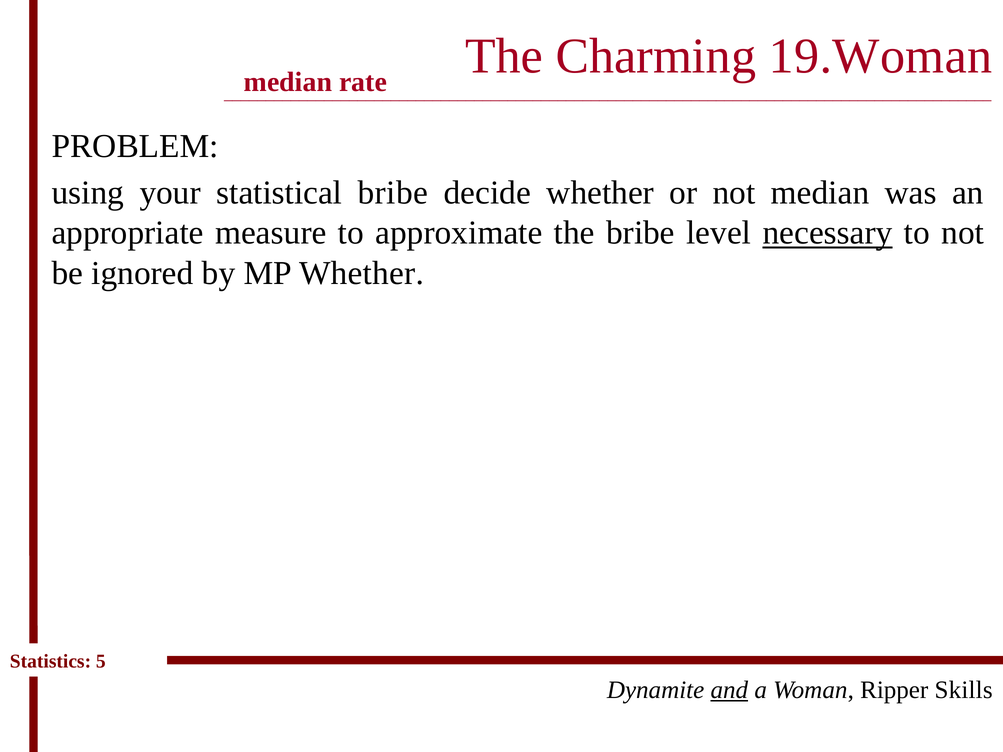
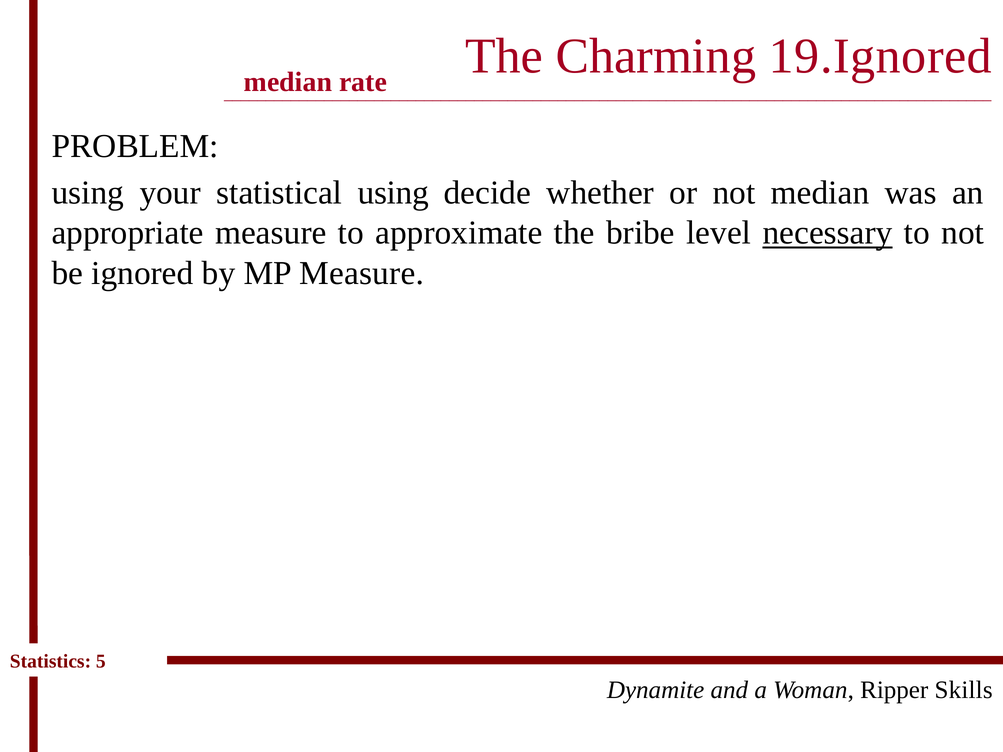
19.Woman: 19.Woman -> 19.Ignored (880, 56)
statistical bribe: bribe -> using (393, 193)
MP Whether: Whether -> Measure (362, 273)
and underline: present -> none (729, 690)
